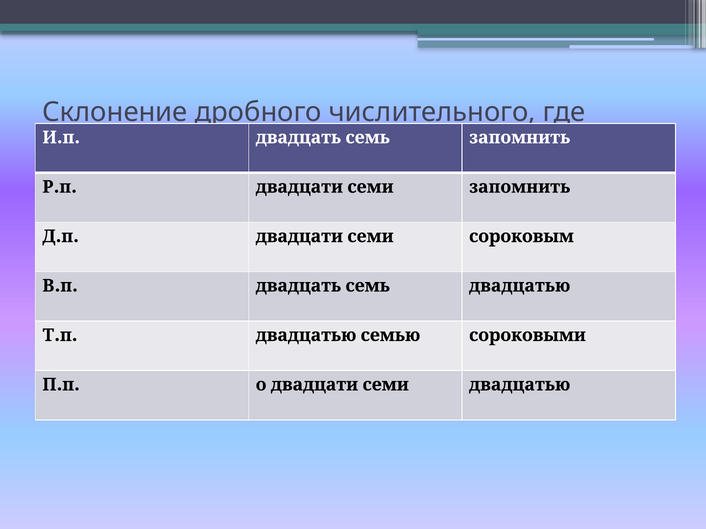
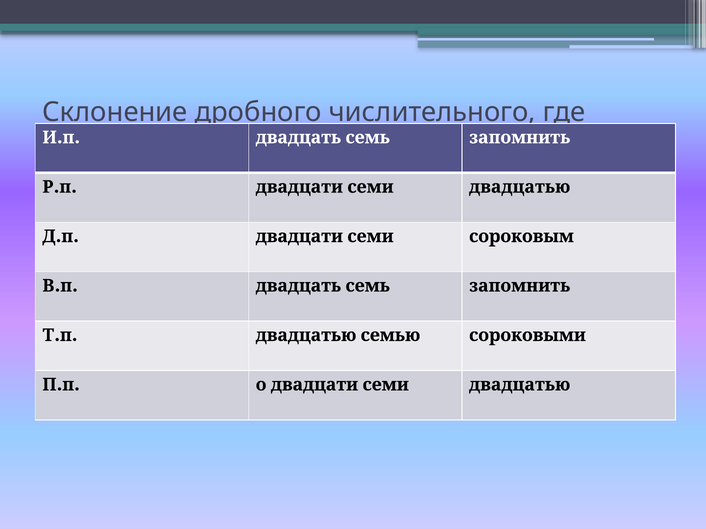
запомнить: запомнить -> двадцатью (520, 187)
двадцатью: двадцатью -> запомнить (520, 286)
